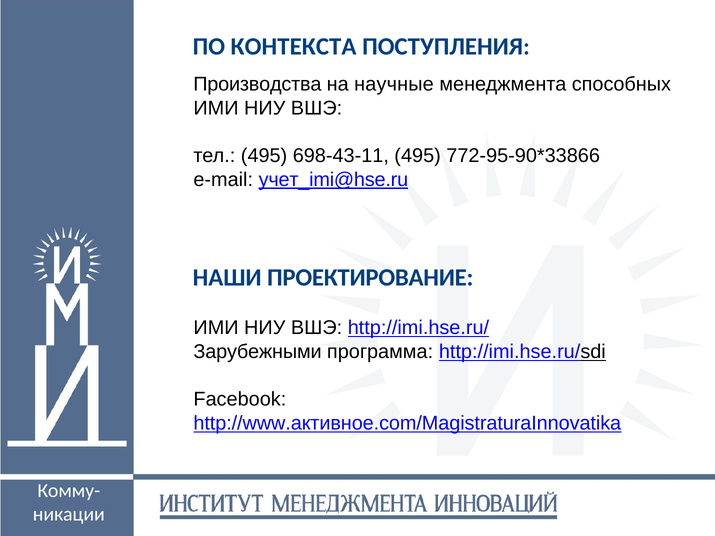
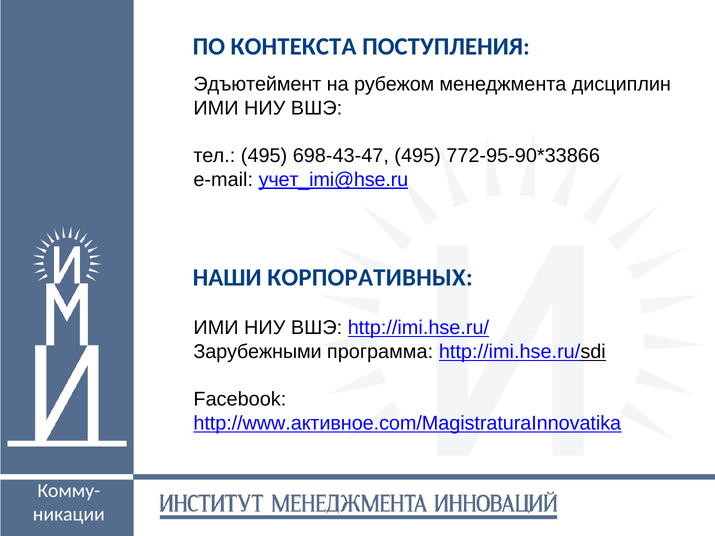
Производства: Производства -> Эдъютеймент (257, 84)
научные: научные -> рубежом (394, 84)
способных: способных -> дисциплин (621, 84)
698-43-11: 698-43-11 -> 698-43-47 (341, 156)
ПРОЕКТИРОВАНИЕ: ПРОЕКТИРОВАНИЕ -> КОРПОРАТИВНЫХ (370, 278)
